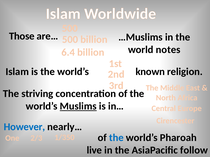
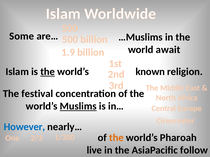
Those: Those -> Some (22, 36)
notes: notes -> await (168, 50)
6.4: 6.4 -> 1.9 (68, 52)
the underline: none -> present (48, 72)
striving: striving -> festival (37, 94)
the colour: blue -> orange (116, 138)
